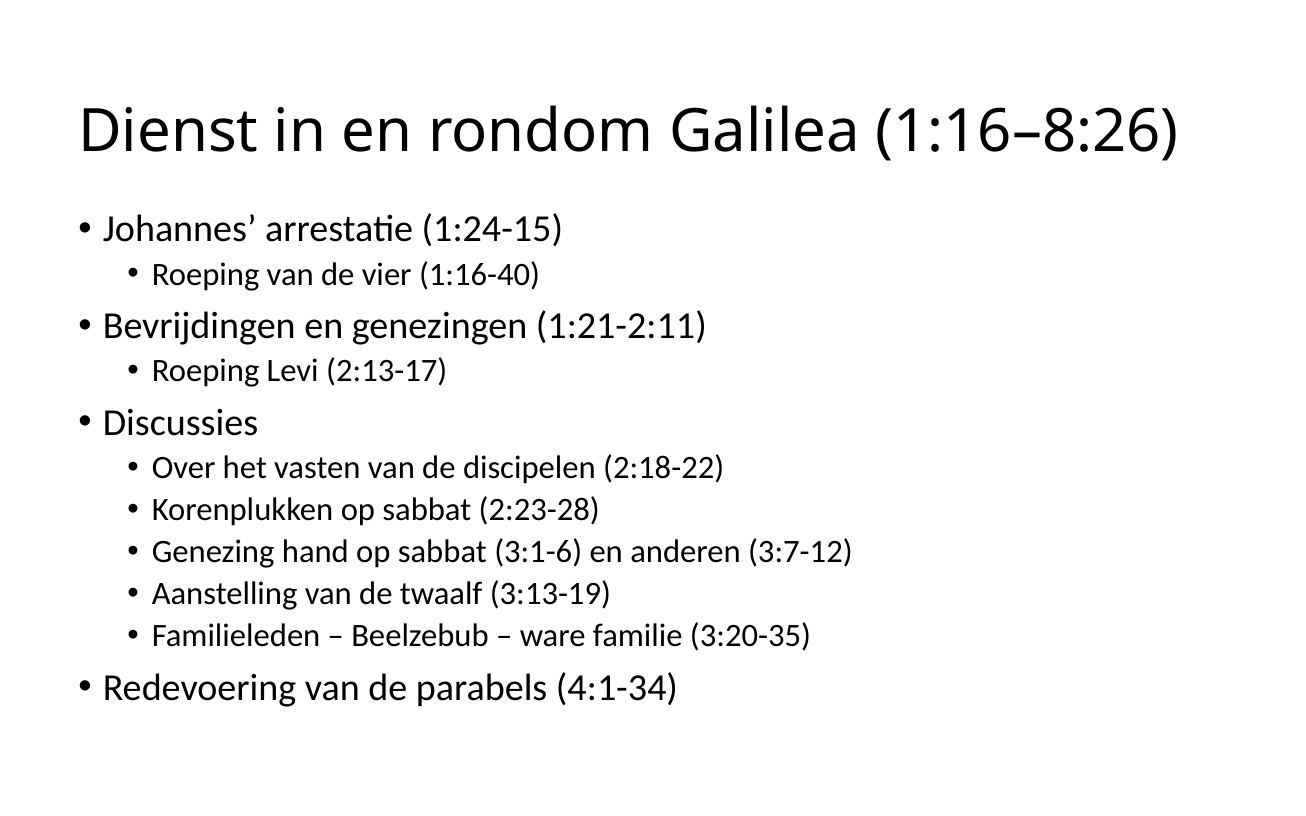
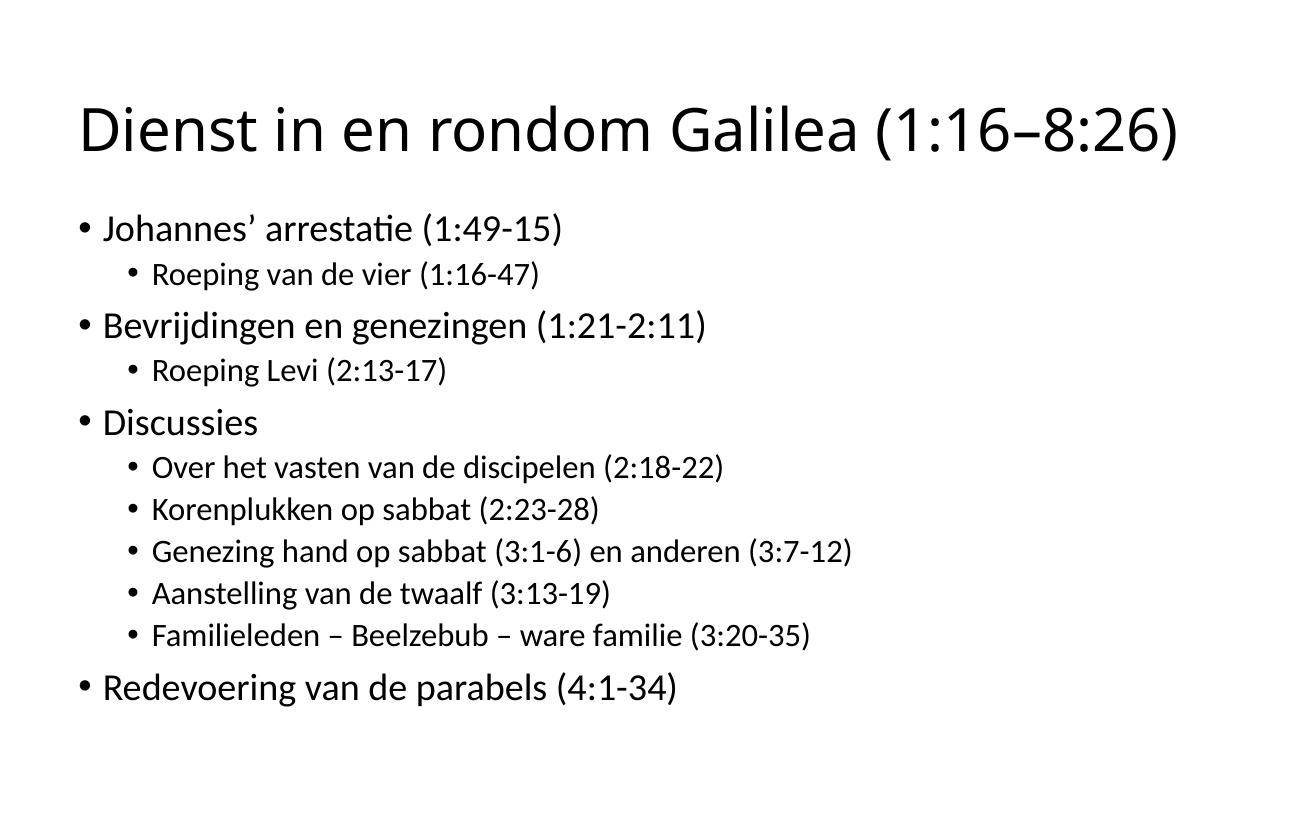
1:24-15: 1:24-15 -> 1:49-15 (492, 229)
1:16-40: 1:16-40 -> 1:16-47 (479, 274)
